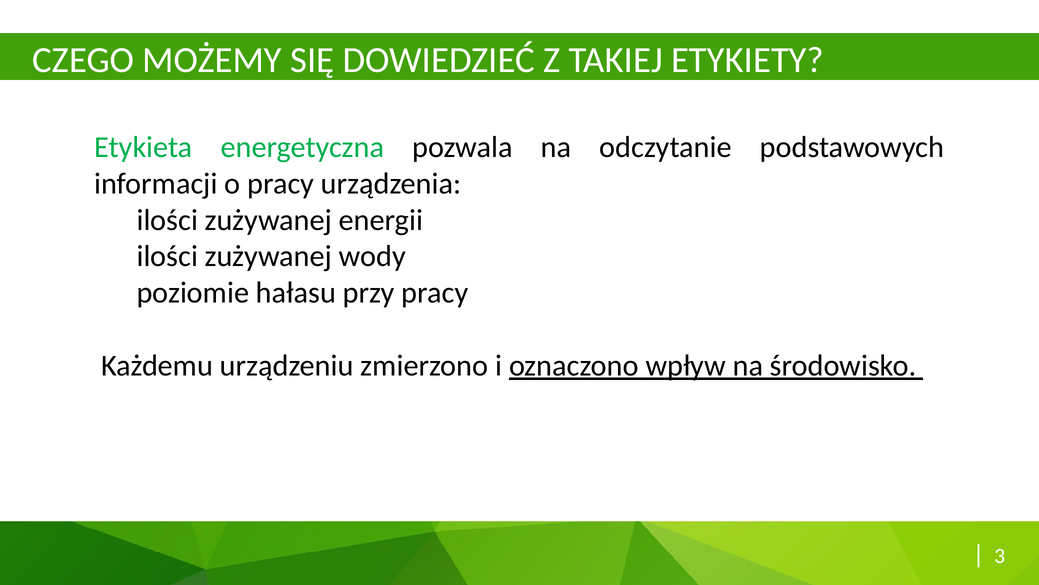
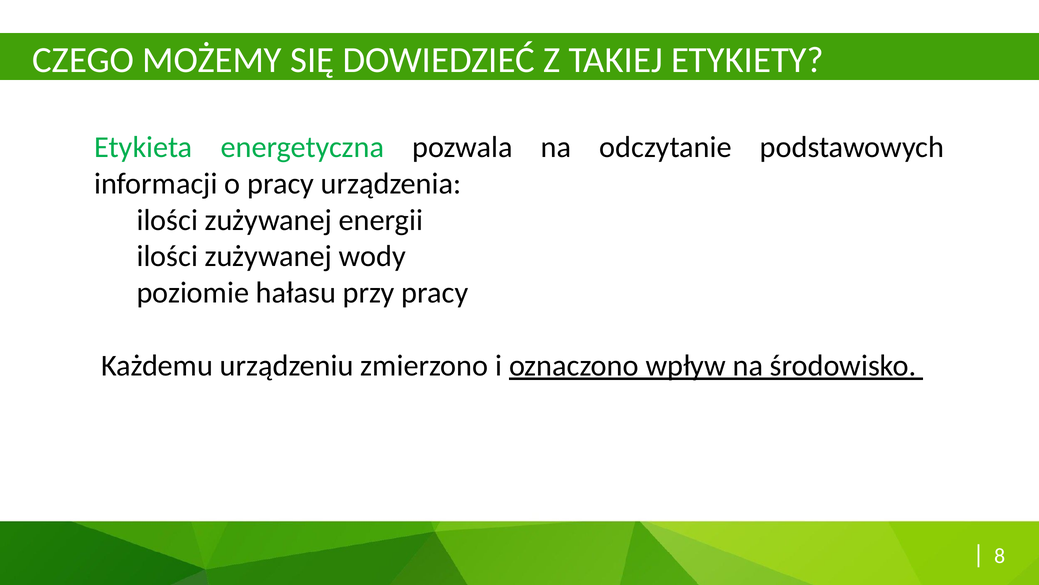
3: 3 -> 8 (1000, 555)
